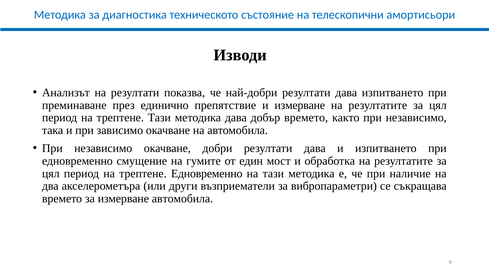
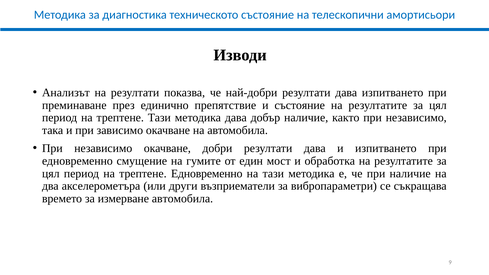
и измерване: измерване -> състояние (300, 105)
добър времето: времето -> наличие (306, 118)
